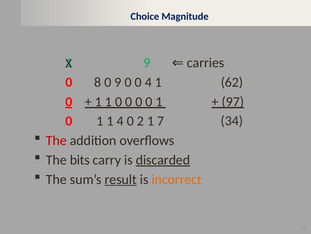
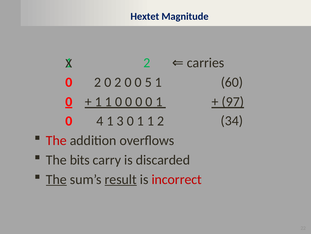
Choice: Choice -> Hextet (145, 16)
9: 9 -> 2 (147, 63)
8: 8 -> 2 (98, 82)
9: 9 -> 2 (118, 82)
0 4: 4 -> 5 (148, 82)
62: 62 -> 60 (232, 82)
1: 1 -> 4 (100, 121)
1 4: 4 -> 3 (120, 121)
2: 2 -> 1 (140, 121)
7: 7 -> 2 (161, 121)
discarded underline: present -> none (163, 160)
The underline: none -> present (56, 179)
incorrect colour: orange -> red (177, 179)
